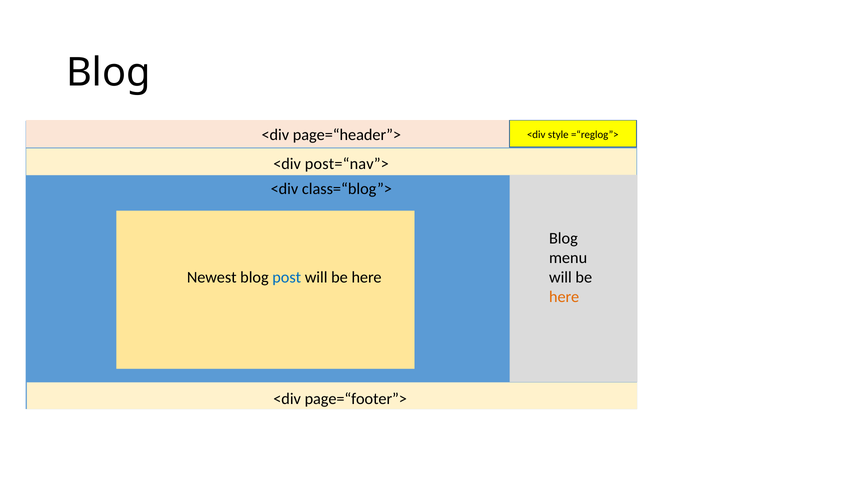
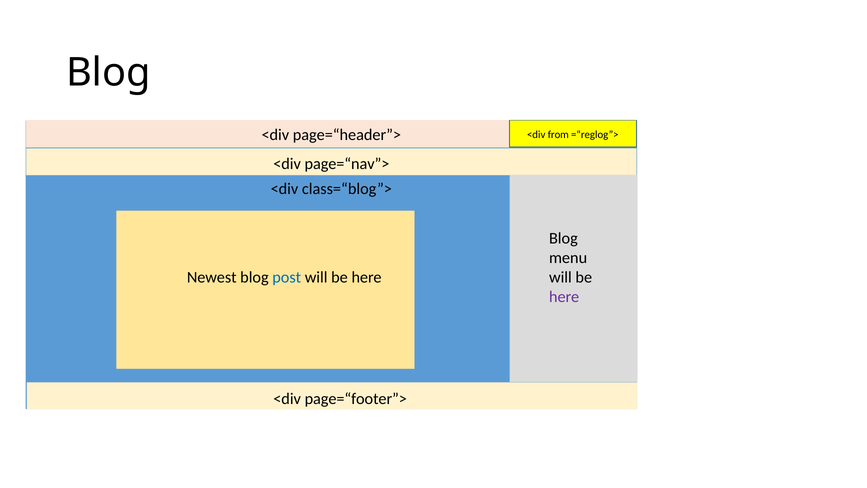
style: style -> from (558, 134)
post=“nav”>: post=“nav”> -> page=“nav”> (347, 164)
here colour: orange -> purple (564, 297)
